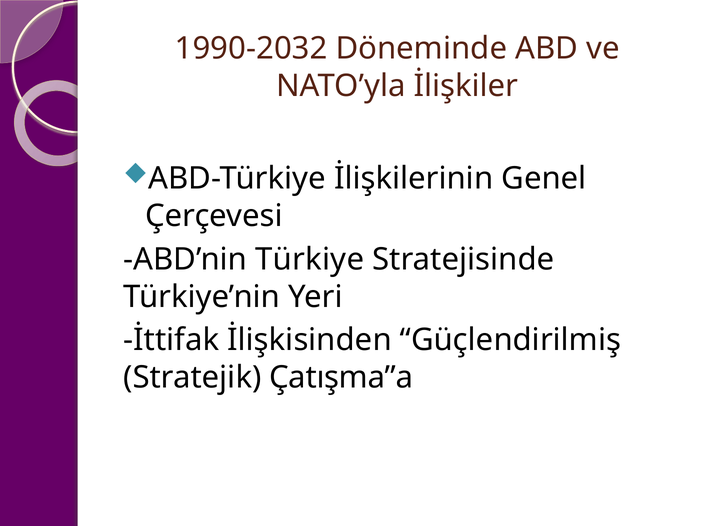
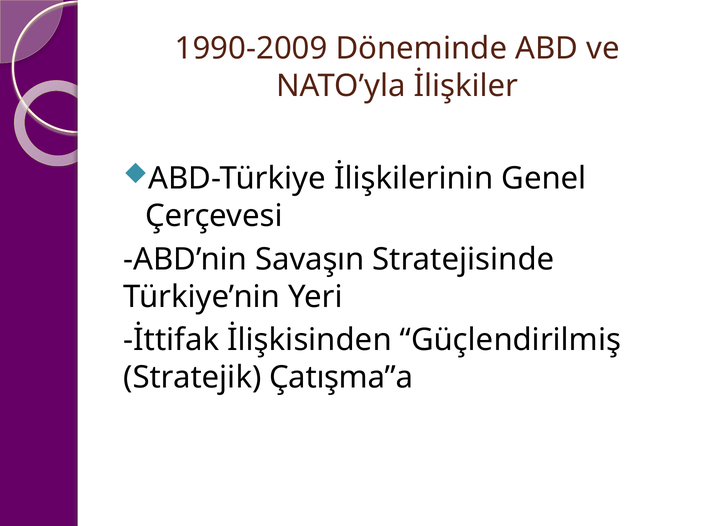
1990-2032: 1990-2032 -> 1990-2009 (251, 48)
Türkiye: Türkiye -> Savaşın (310, 259)
